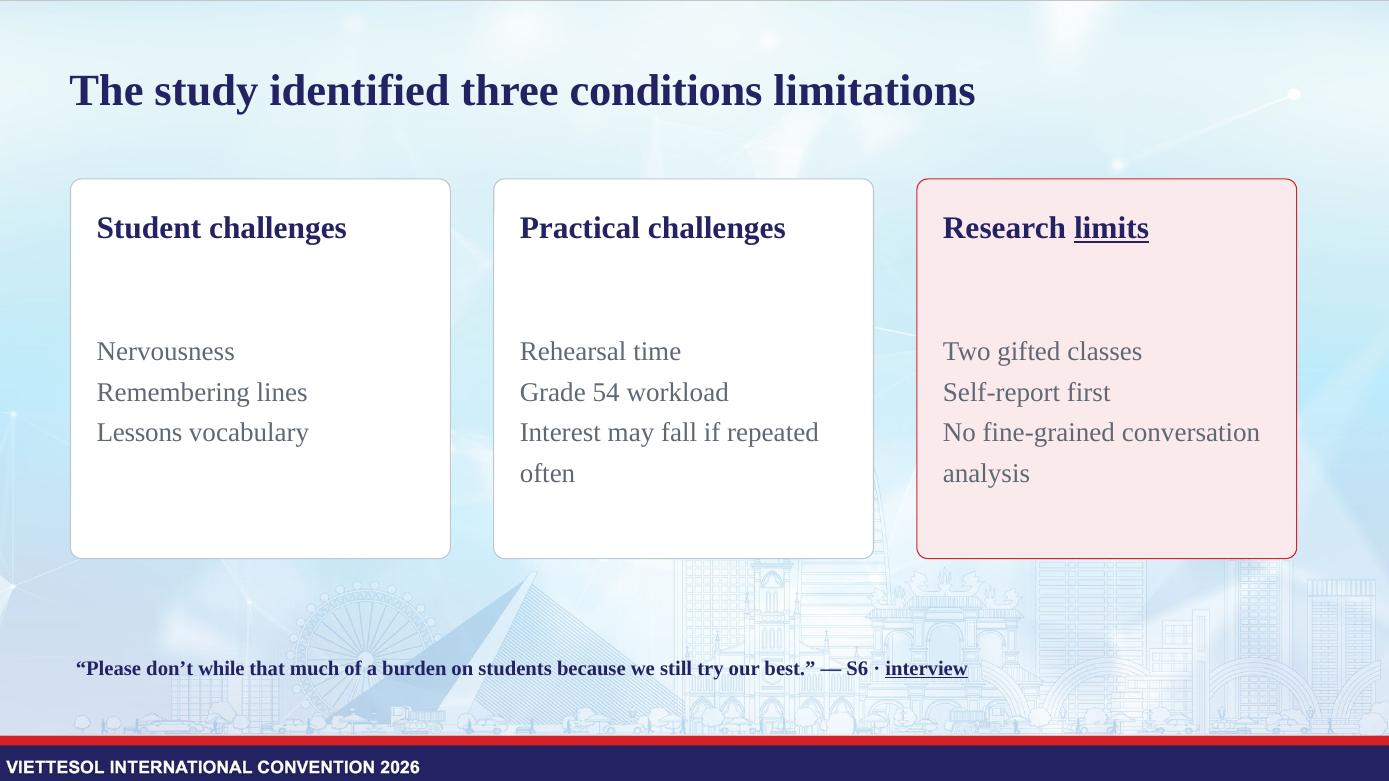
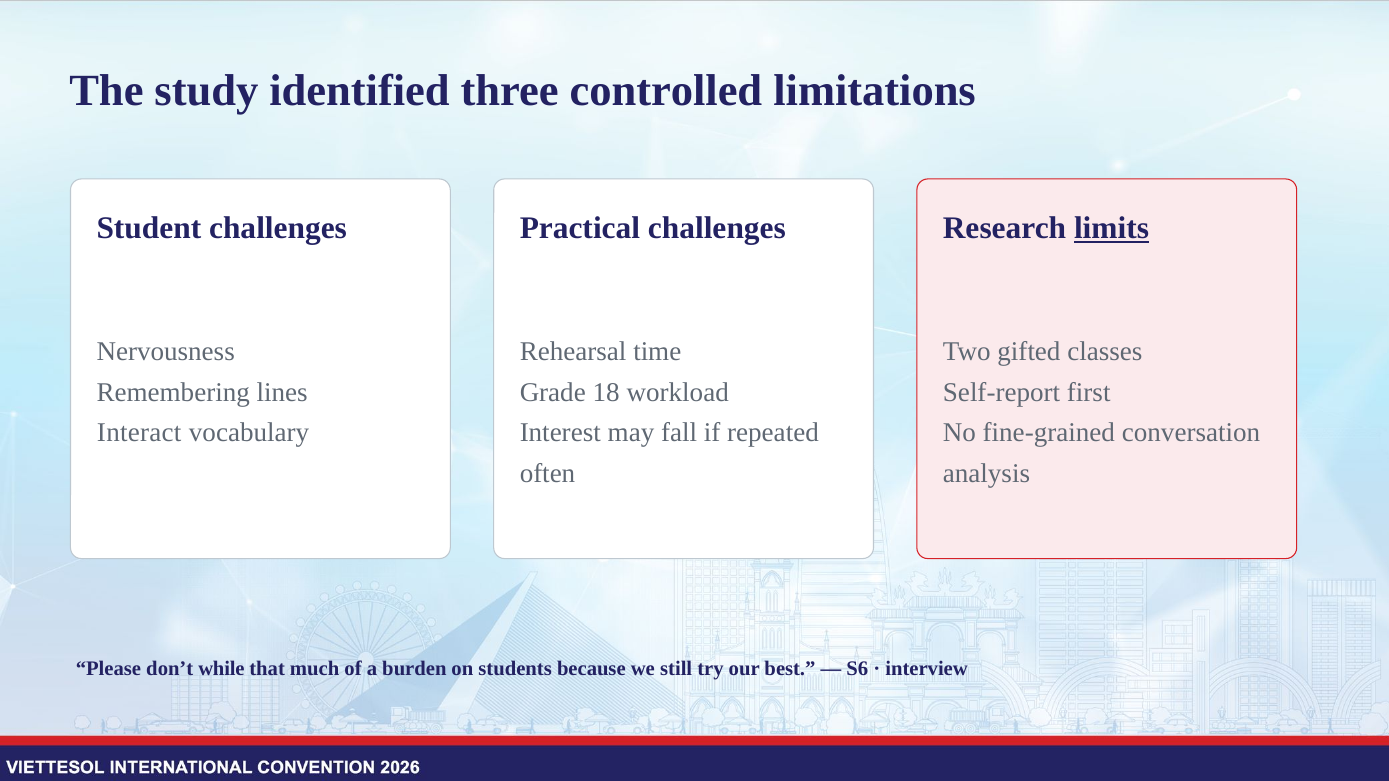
conditions: conditions -> controlled (666, 91)
54: 54 -> 18 (606, 392)
Lessons: Lessons -> Interact (139, 433)
interview underline: present -> none (927, 669)
